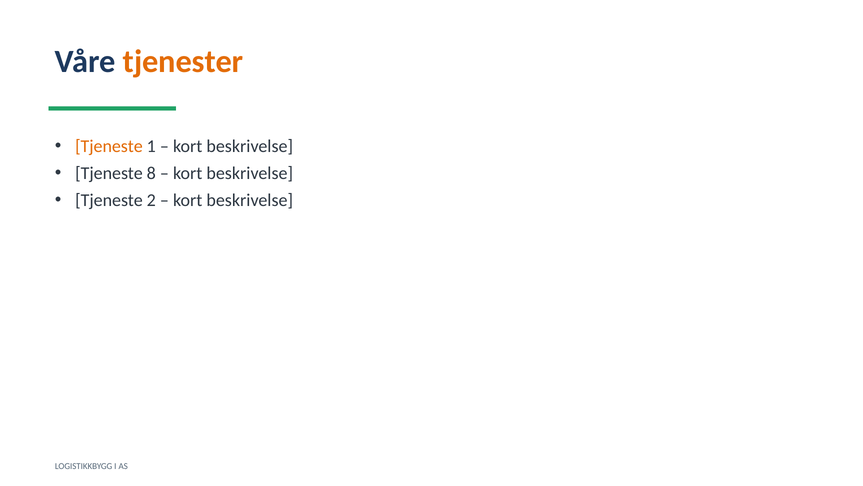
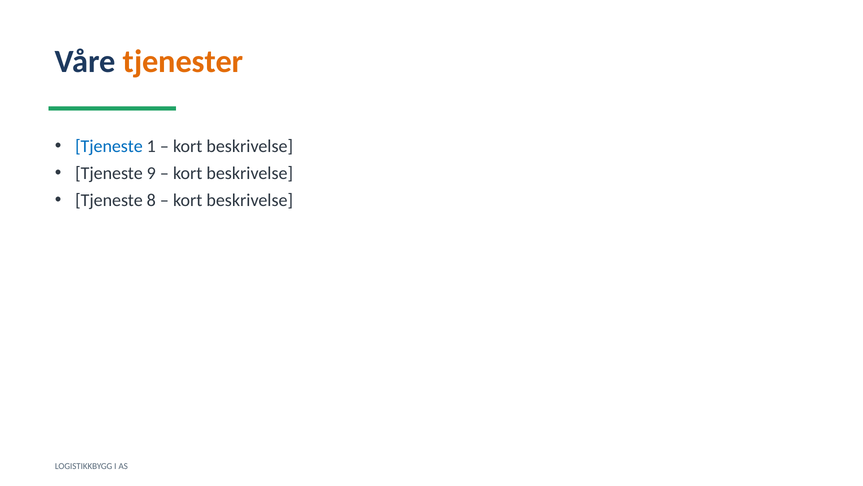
Tjeneste colour: orange -> blue (109, 146)
8: 8 -> 9 (151, 173)
2: 2 -> 8 (151, 200)
